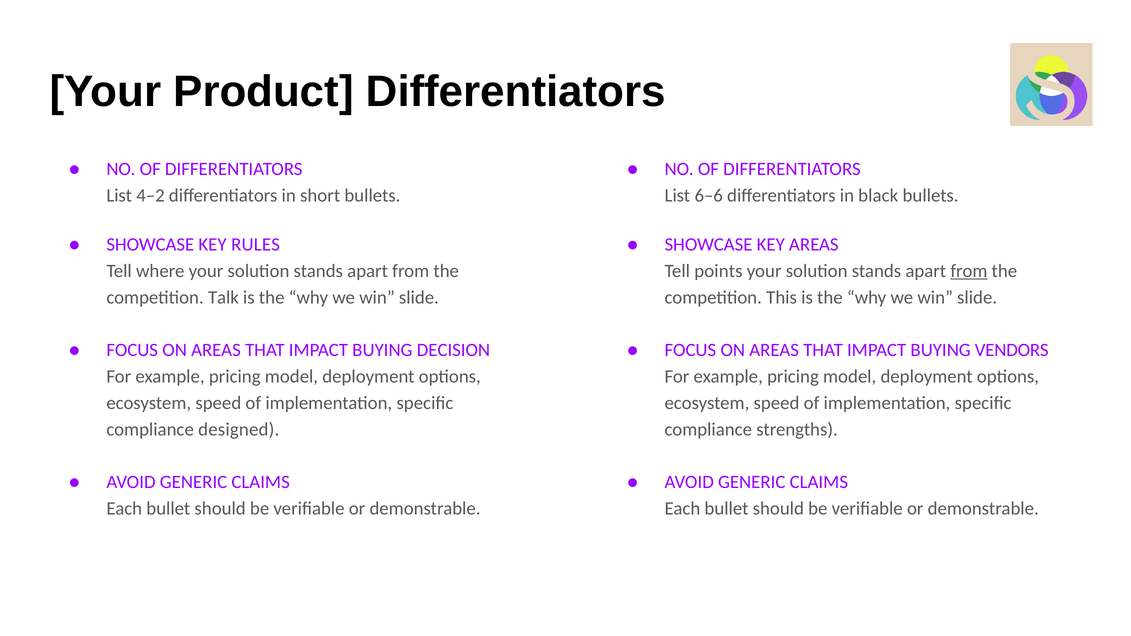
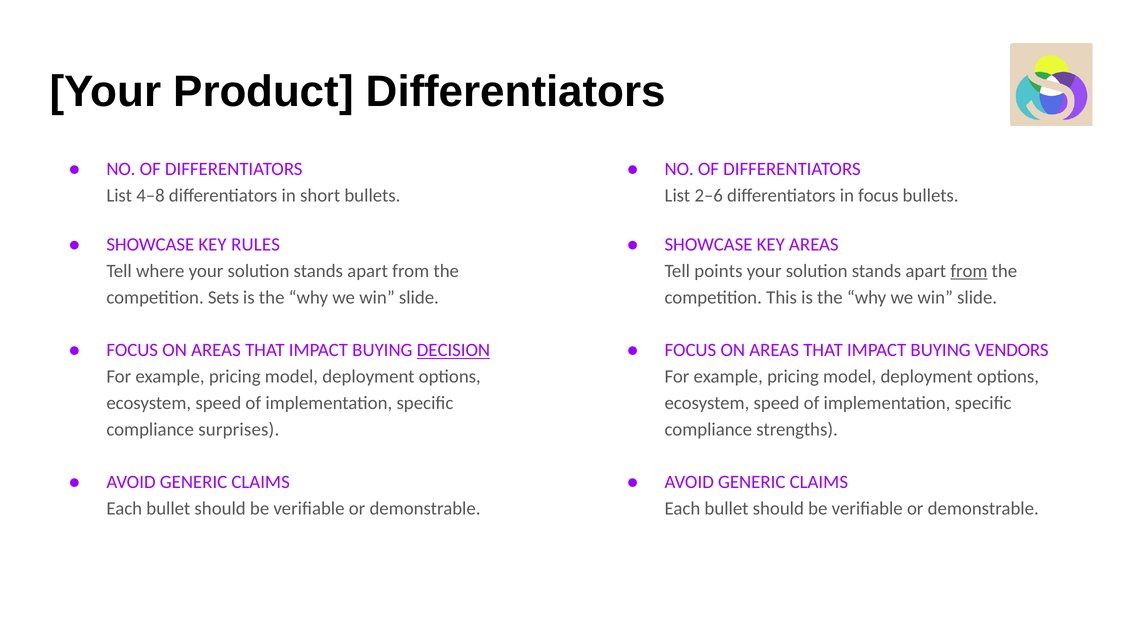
4–2: 4–2 -> 4–8 (151, 195)
6–6: 6–6 -> 2–6 (709, 195)
in black: black -> focus (878, 195)
Talk: Talk -> Sets (223, 298)
DECISION underline: none -> present (453, 350)
designed: designed -> surprises (239, 430)
